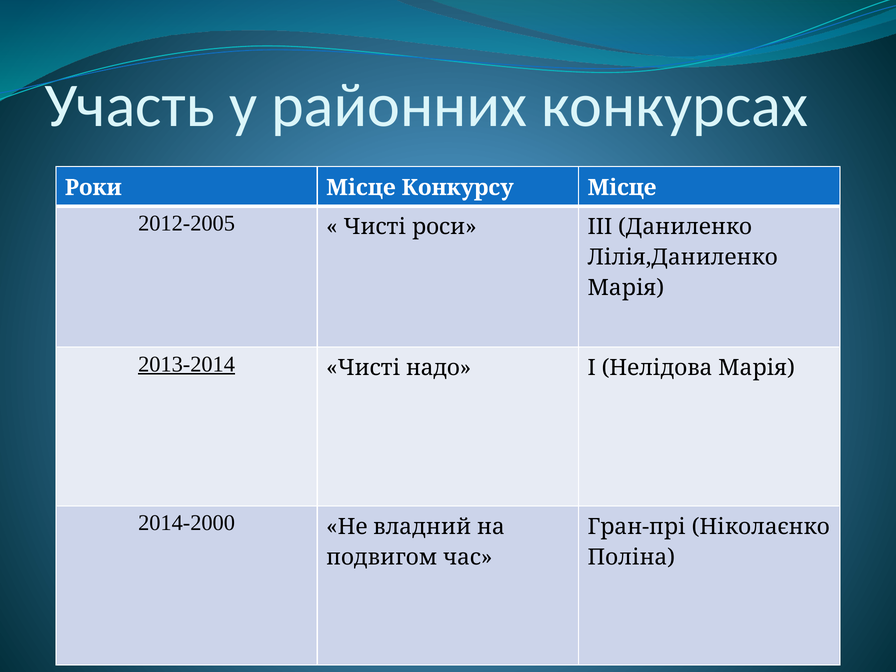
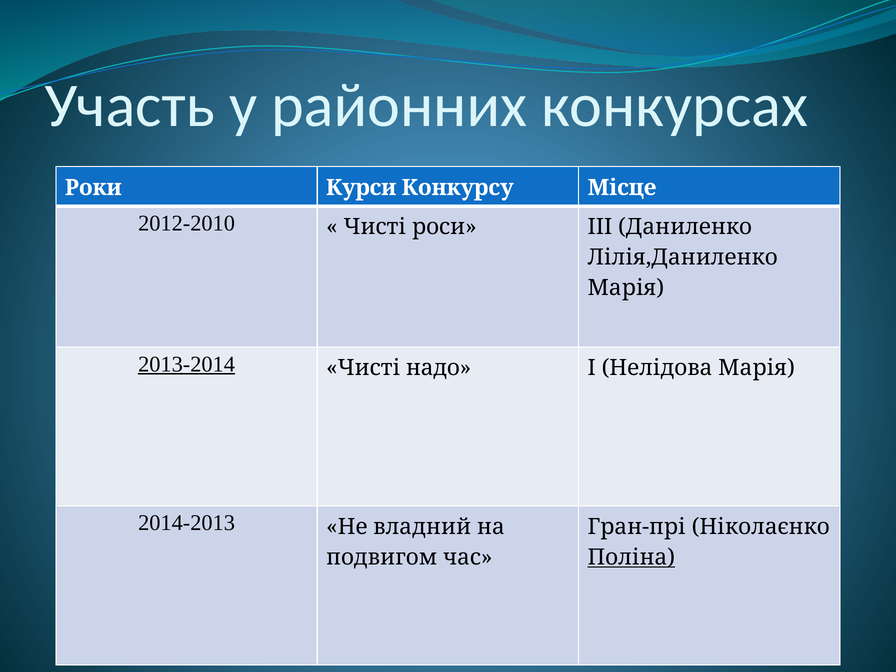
Роки Місце: Місце -> Курси (361, 188)
2012-2005: 2012-2005 -> 2012-2010 (187, 223)
2014-2000: 2014-2000 -> 2014-2013 (187, 523)
Поліна underline: none -> present (631, 557)
